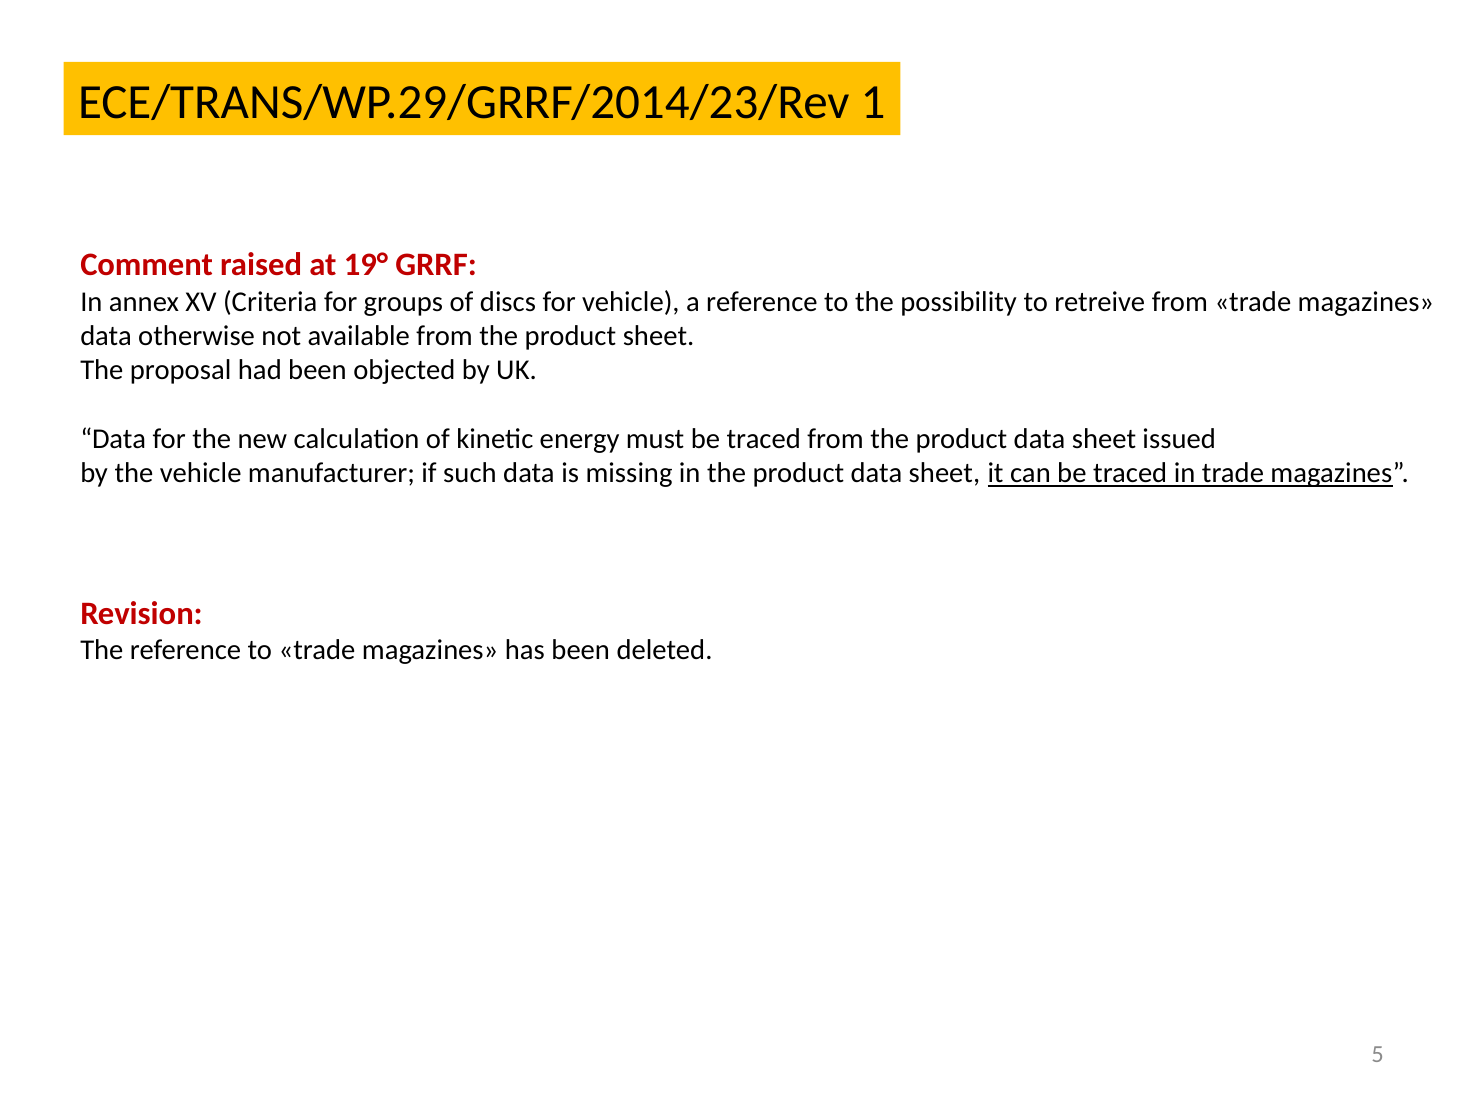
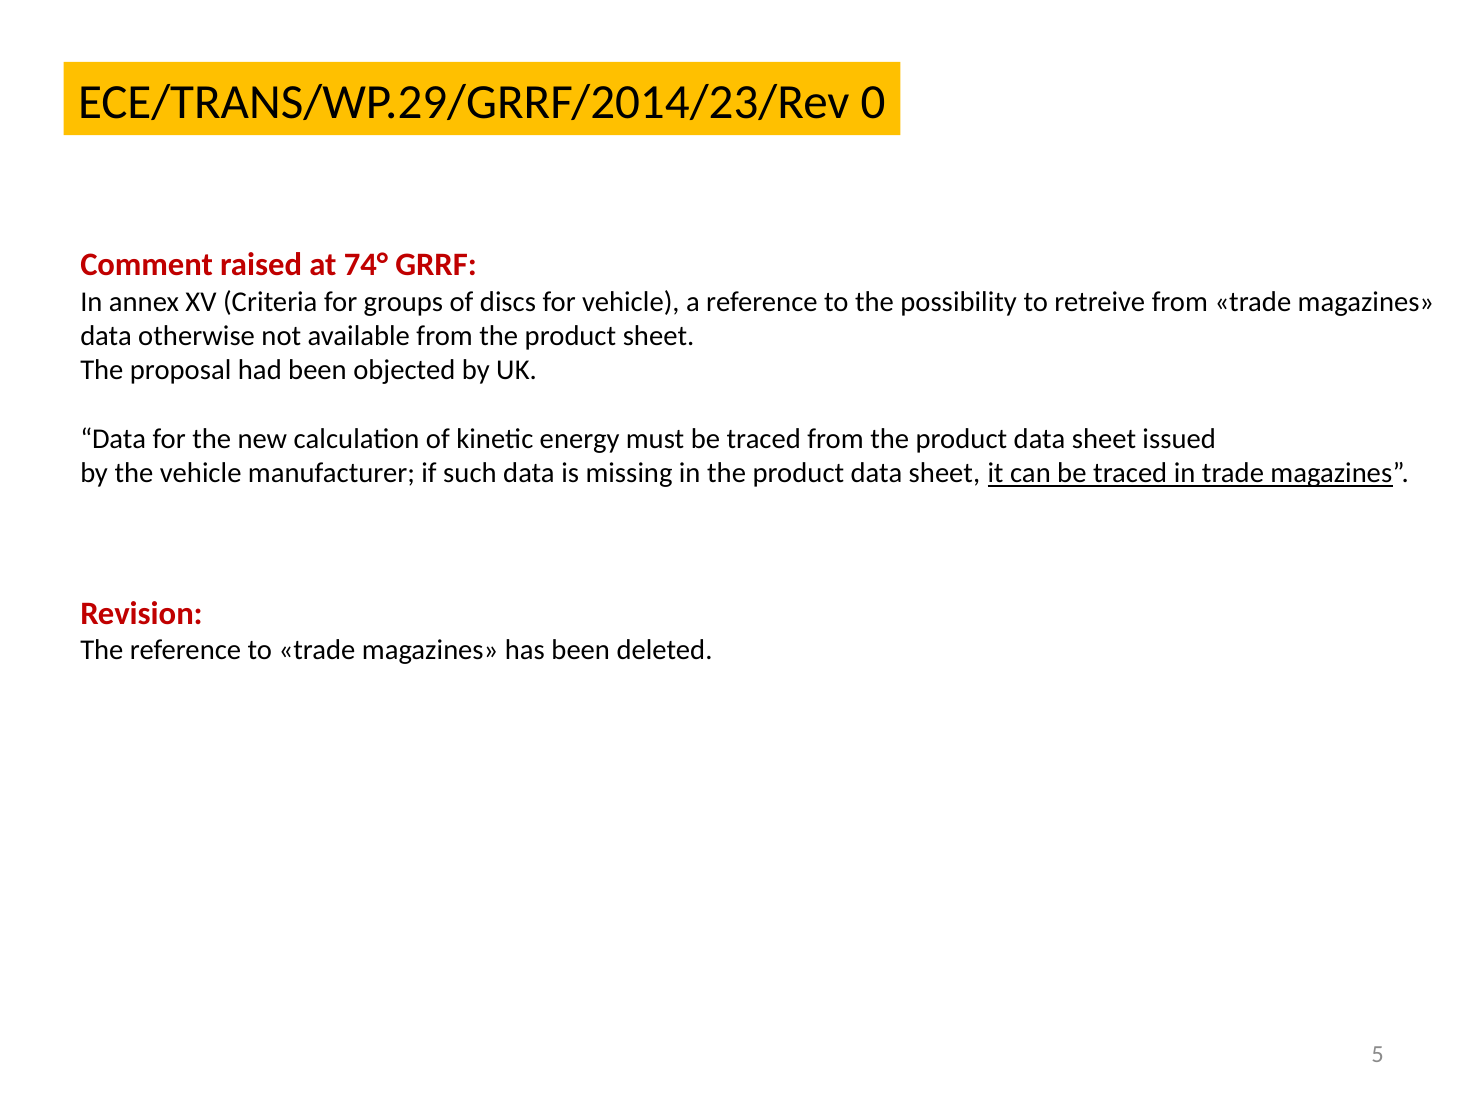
1: 1 -> 0 (873, 102)
19°: 19° -> 74° (366, 265)
